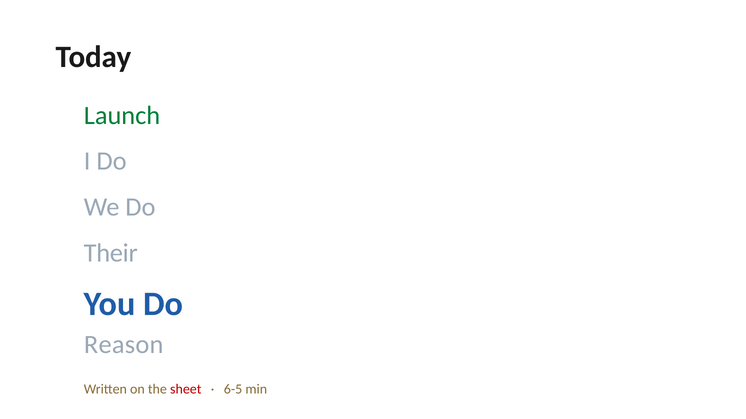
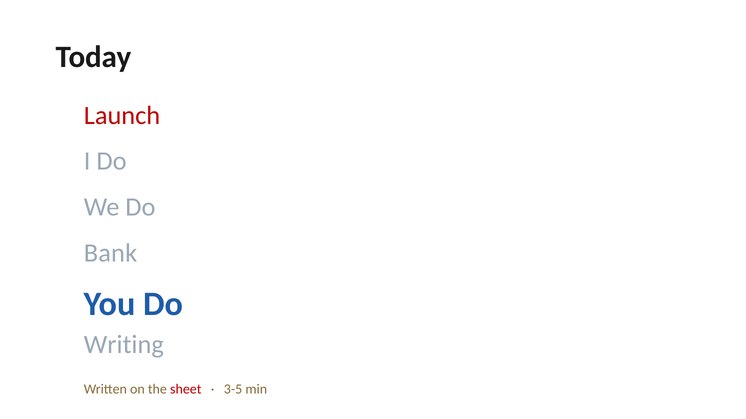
Launch colour: green -> red (122, 116)
Their: Their -> Bank (110, 253)
Reason: Reason -> Writing (124, 345)
6-5: 6-5 -> 3-5 (233, 390)
